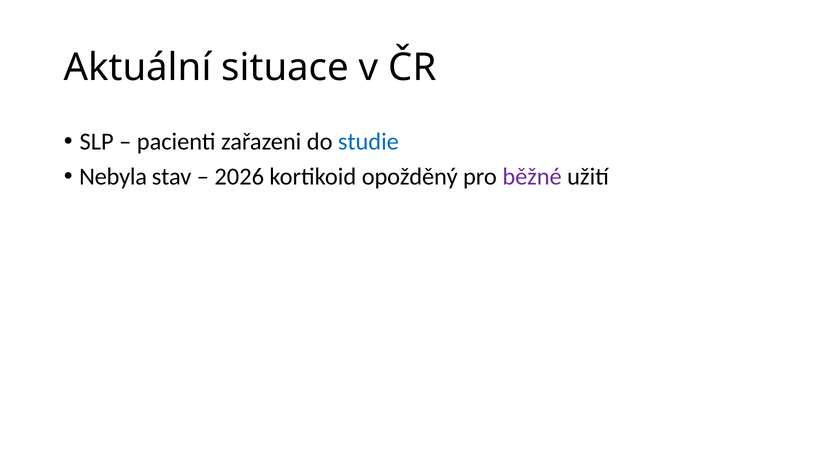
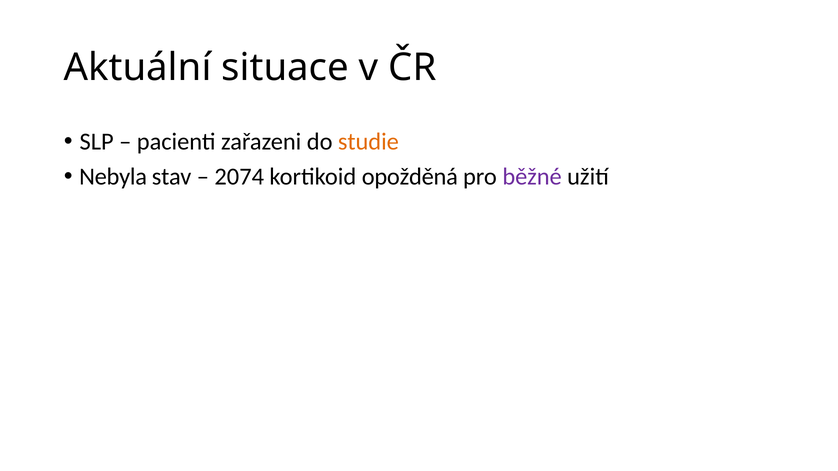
studie colour: blue -> orange (368, 142)
2026: 2026 -> 2074 (239, 177)
opožděný: opožděný -> opožděná (410, 177)
